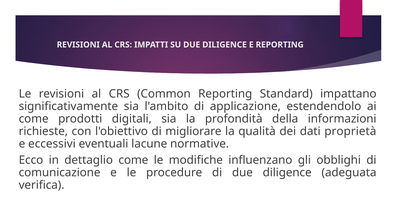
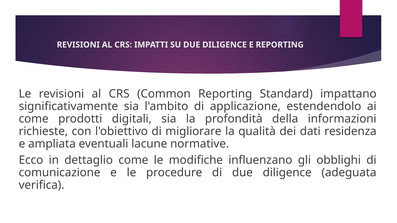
proprietà: proprietà -> residenza (350, 132)
eccessivi: eccessivi -> ampliata (52, 144)
